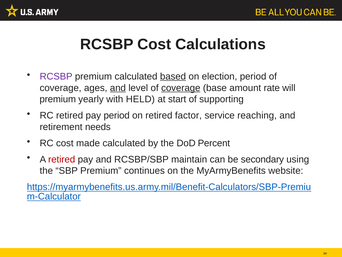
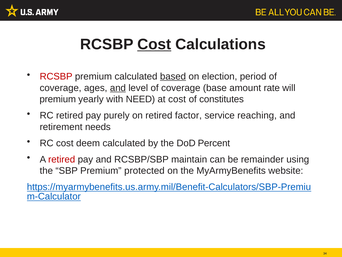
Cost underline: none -> present (154, 44)
RCSBP colour: purple -> red (56, 76)
coverage underline: present -> none (181, 88)
HELD: HELD -> NEED (140, 99)
at start: start -> cost (177, 99)
supporting: supporting -> constitutes (222, 99)
pay period: period -> purely (117, 115)
made: made -> deem (88, 143)
secondary: secondary -> remainder (262, 159)
continues: continues -> protected (144, 171)
